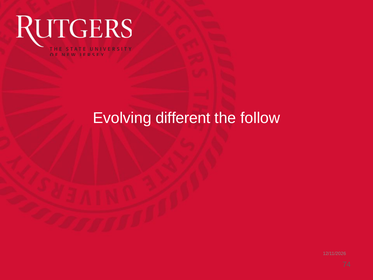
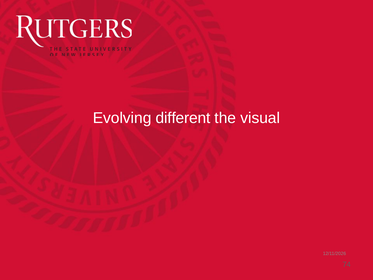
follow: follow -> visual (260, 118)
